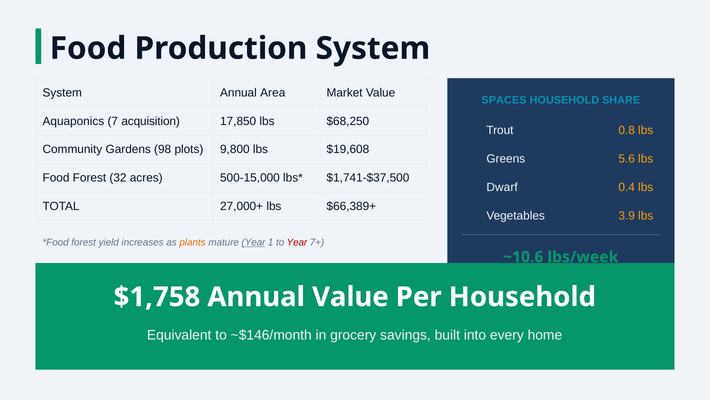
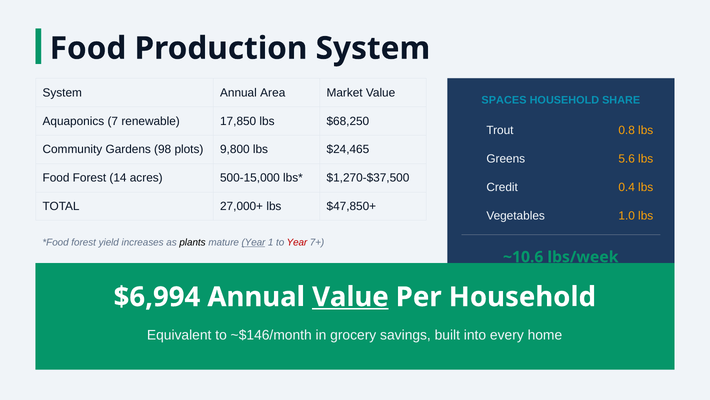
acquisition: acquisition -> renewable (151, 121)
$19,608: $19,608 -> $24,465 (348, 149)
32: 32 -> 14 (118, 178)
$1,741-$37,500: $1,741-$37,500 -> $1,270-$37,500 (368, 178)
Dwarf: Dwarf -> Credit (502, 187)
$66,389+: $66,389+ -> $47,850+ (351, 206)
3.9: 3.9 -> 1.0 (627, 216)
plants colour: orange -> black (193, 242)
$1,758: $1,758 -> $6,994 (157, 297)
Value underline: none -> present (350, 297)
